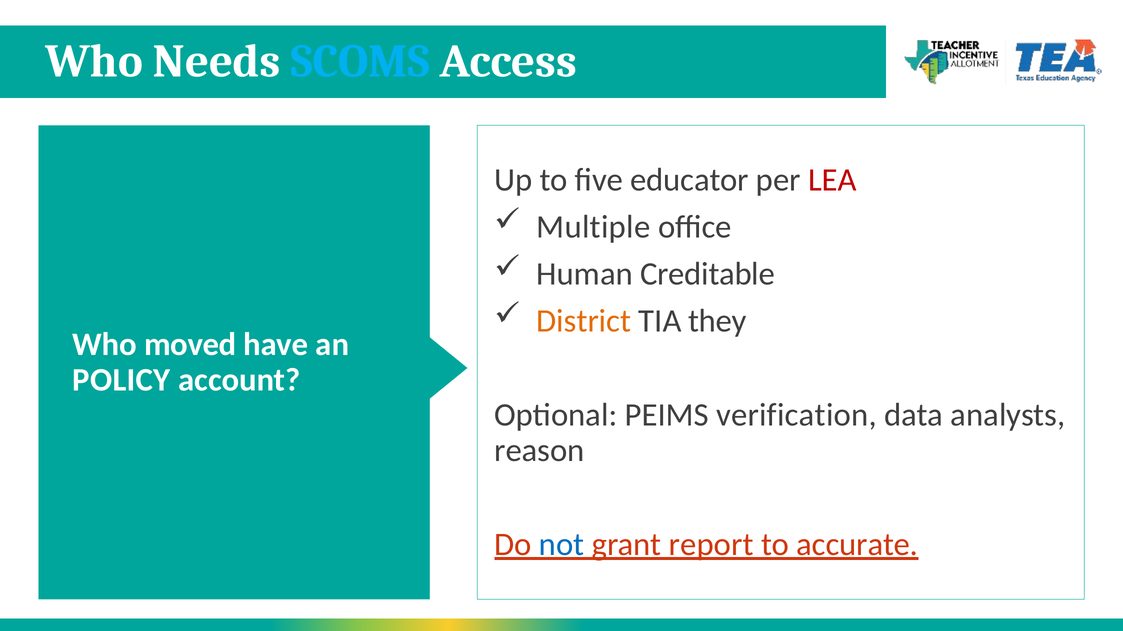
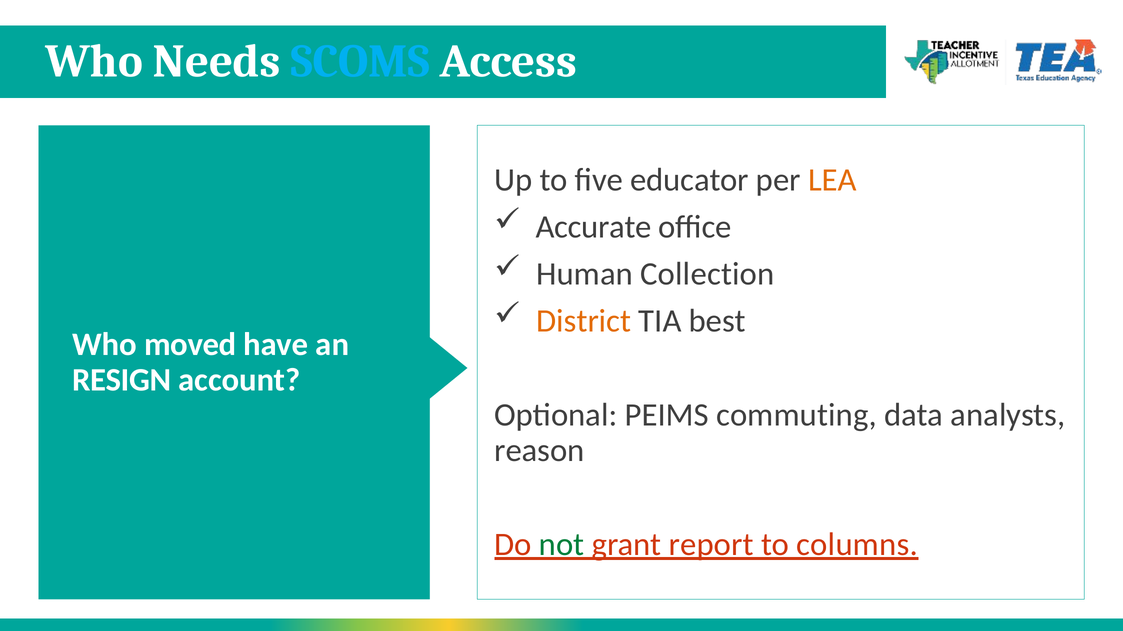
LEA colour: red -> orange (832, 180)
Multiple: Multiple -> Accurate (594, 227)
Creditable: Creditable -> Collection (707, 274)
they: they -> best (717, 321)
POLICY: POLICY -> RESIGN (122, 380)
verification: verification -> commuting (797, 415)
not colour: blue -> green (562, 545)
accurate: accurate -> columns (857, 545)
